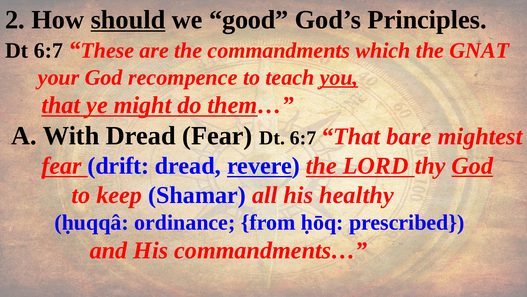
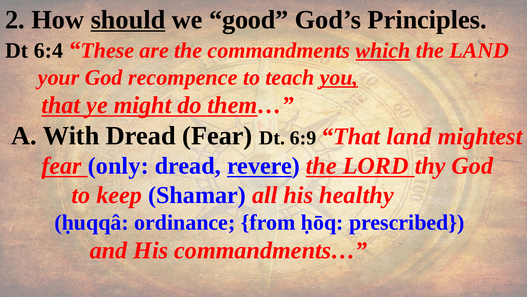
6:7: 6:7 -> 6:4 (48, 51)
which underline: none -> present (383, 51)
the GNAT: GNAT -> LAND (479, 51)
Fear Dt 6:7: 6:7 -> 6:9 (303, 138)
That bare: bare -> land (409, 136)
drift: drift -> only (118, 166)
God underline: present -> none (472, 166)
